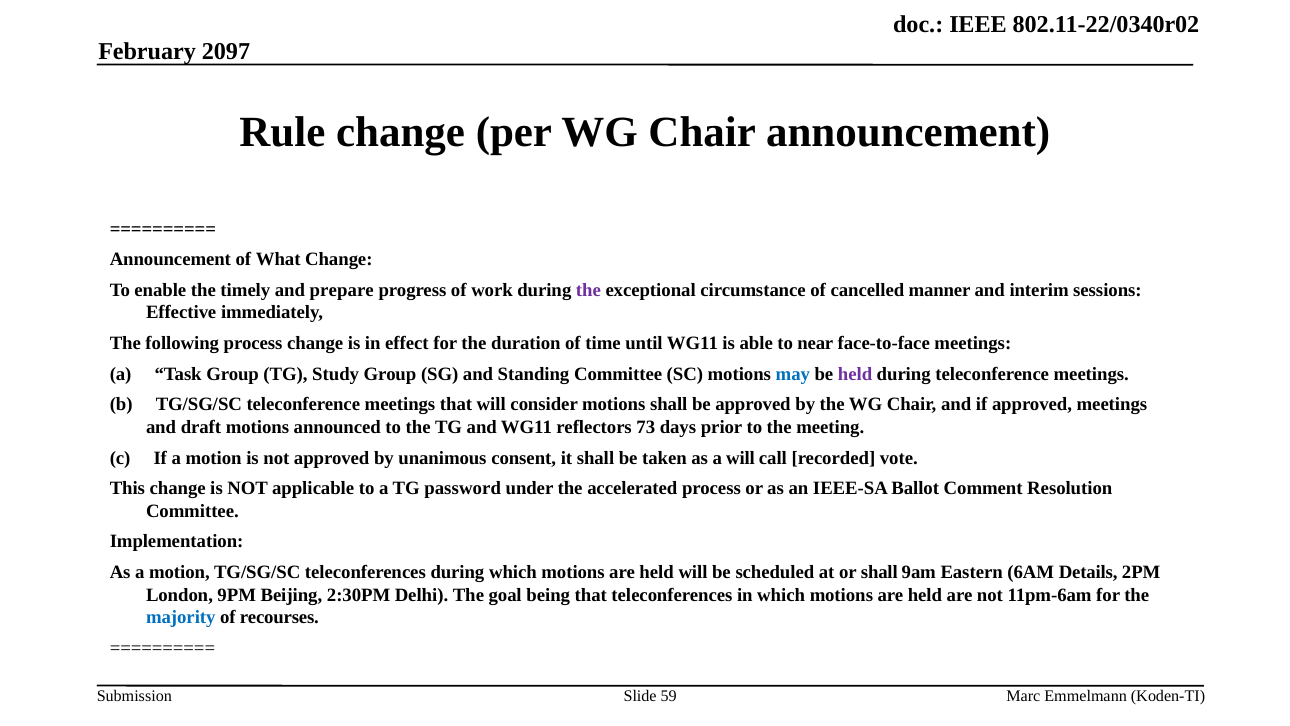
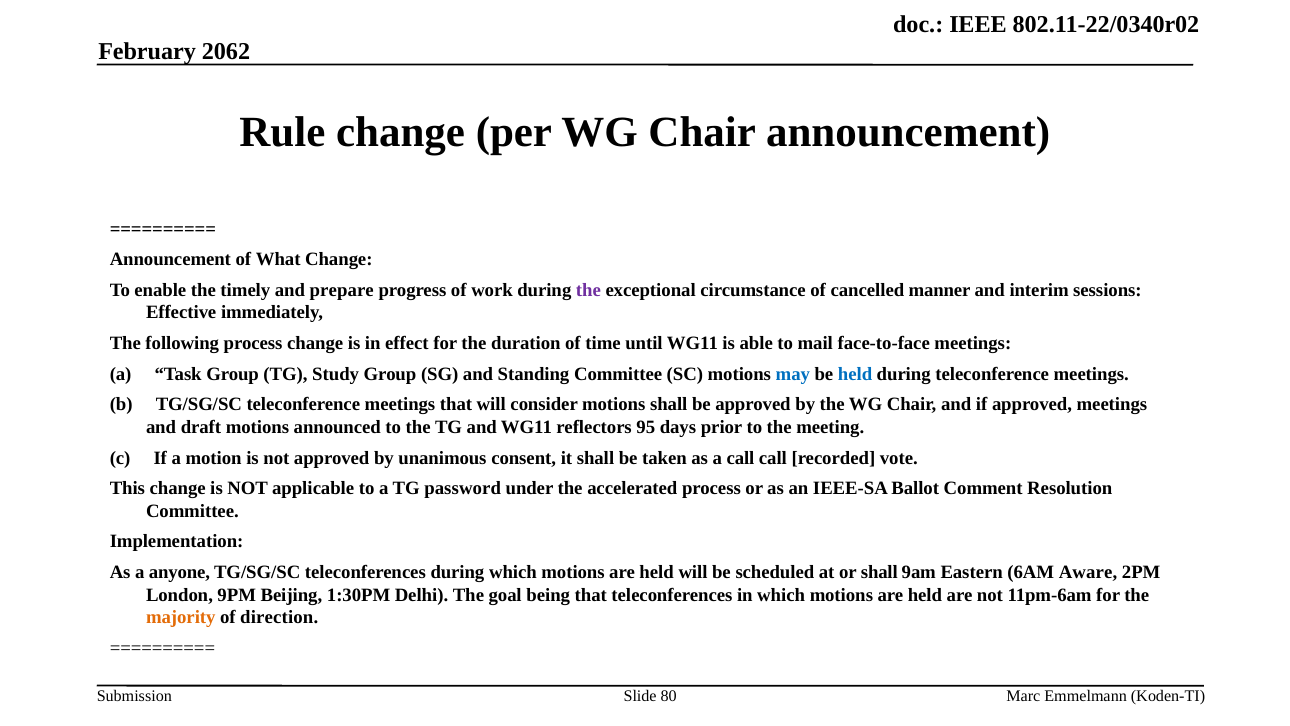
2097: 2097 -> 2062 (226, 51)
near: near -> mail (815, 343)
held colour: purple -> blue (855, 374)
73: 73 -> 95 (646, 427)
a will: will -> call (740, 458)
As a motion: motion -> anyone (179, 572)
Details: Details -> Aware (1088, 572)
2:30PM: 2:30PM -> 1:30PM (359, 595)
majority colour: blue -> orange (181, 617)
recourses: recourses -> direction (279, 617)
59: 59 -> 80 (669, 696)
